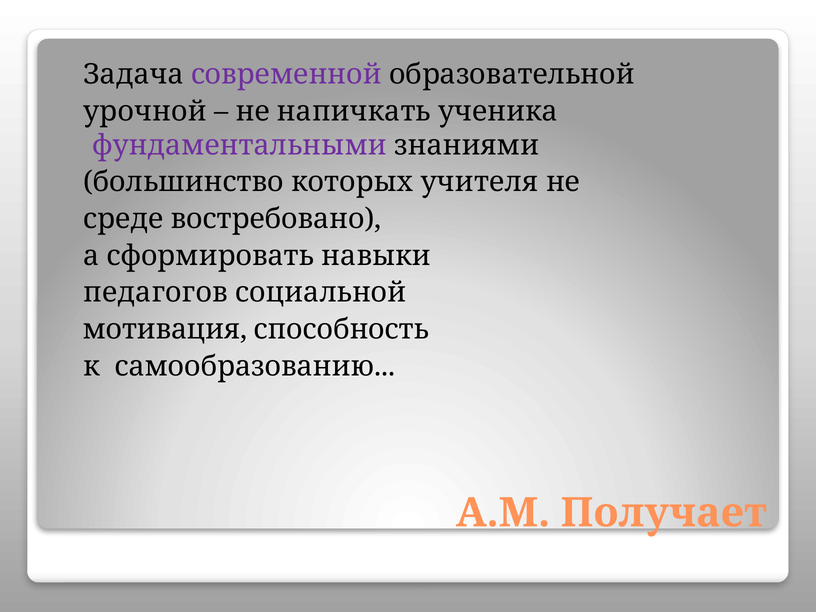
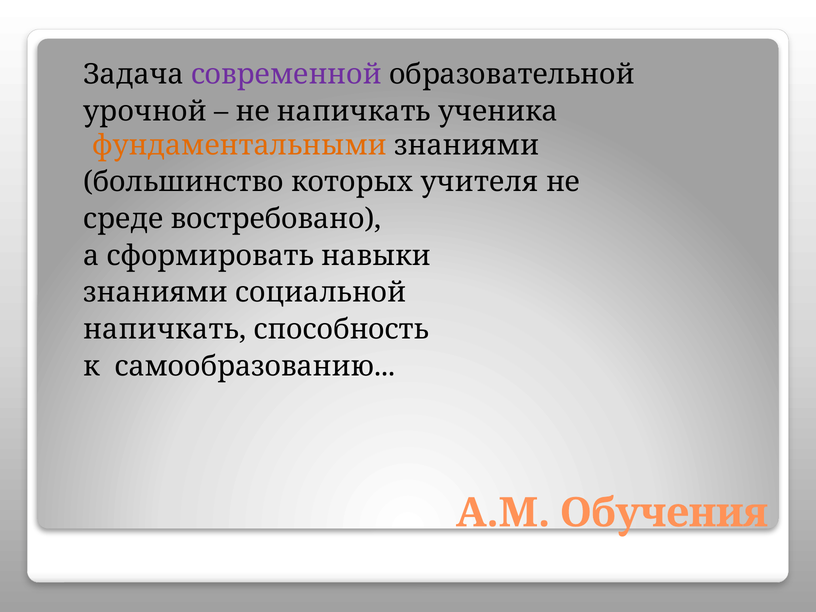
фундаментальными colour: purple -> orange (240, 145)
педагогов: педагогов -> знаниями (156, 293)
мотивация: мотивация -> напичкать (165, 329)
Получает: Получает -> Обучения (664, 513)
